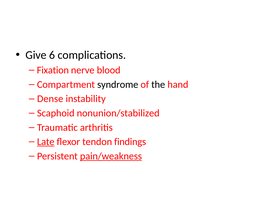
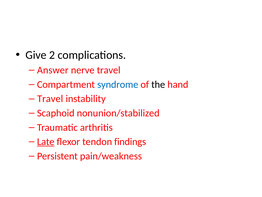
6: 6 -> 2 (52, 55)
Fixation: Fixation -> Answer (53, 70)
nerve blood: blood -> travel (109, 70)
syndrome colour: black -> blue (118, 84)
Dense: Dense -> Travel (50, 99)
pain/weakness underline: present -> none (111, 156)
